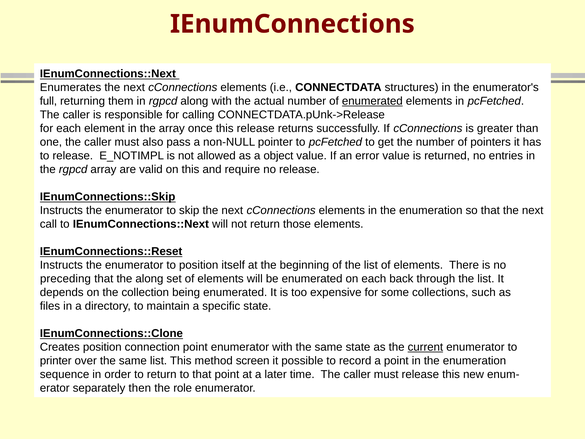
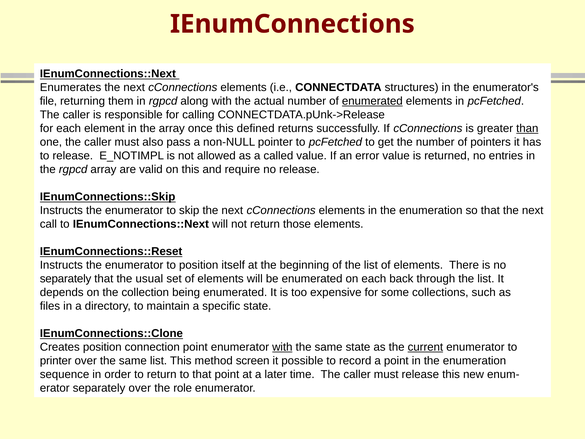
full: full -> file (48, 101)
this release: release -> defined (256, 128)
than underline: none -> present (527, 128)
object: object -> called (278, 156)
preceding: preceding -> separately (66, 279)
the along: along -> usual (149, 279)
with underline: none -> present (282, 347)
separately then: then -> over (140, 388)
